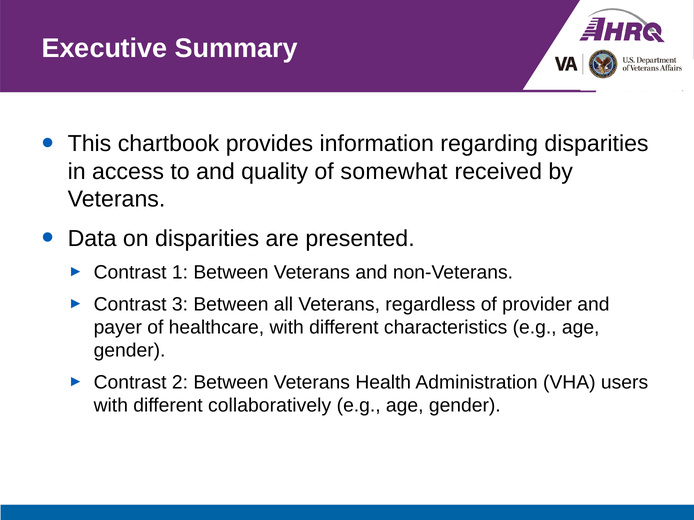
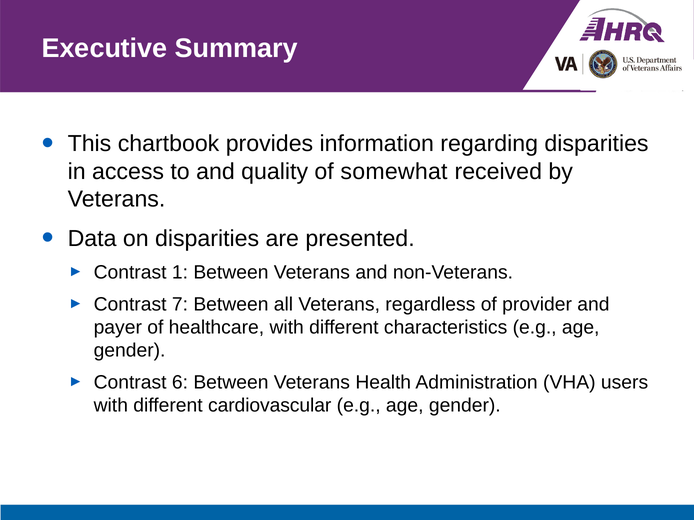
3: 3 -> 7 (180, 305)
2: 2 -> 6 (180, 383)
collaboratively: collaboratively -> cardiovascular (270, 406)
